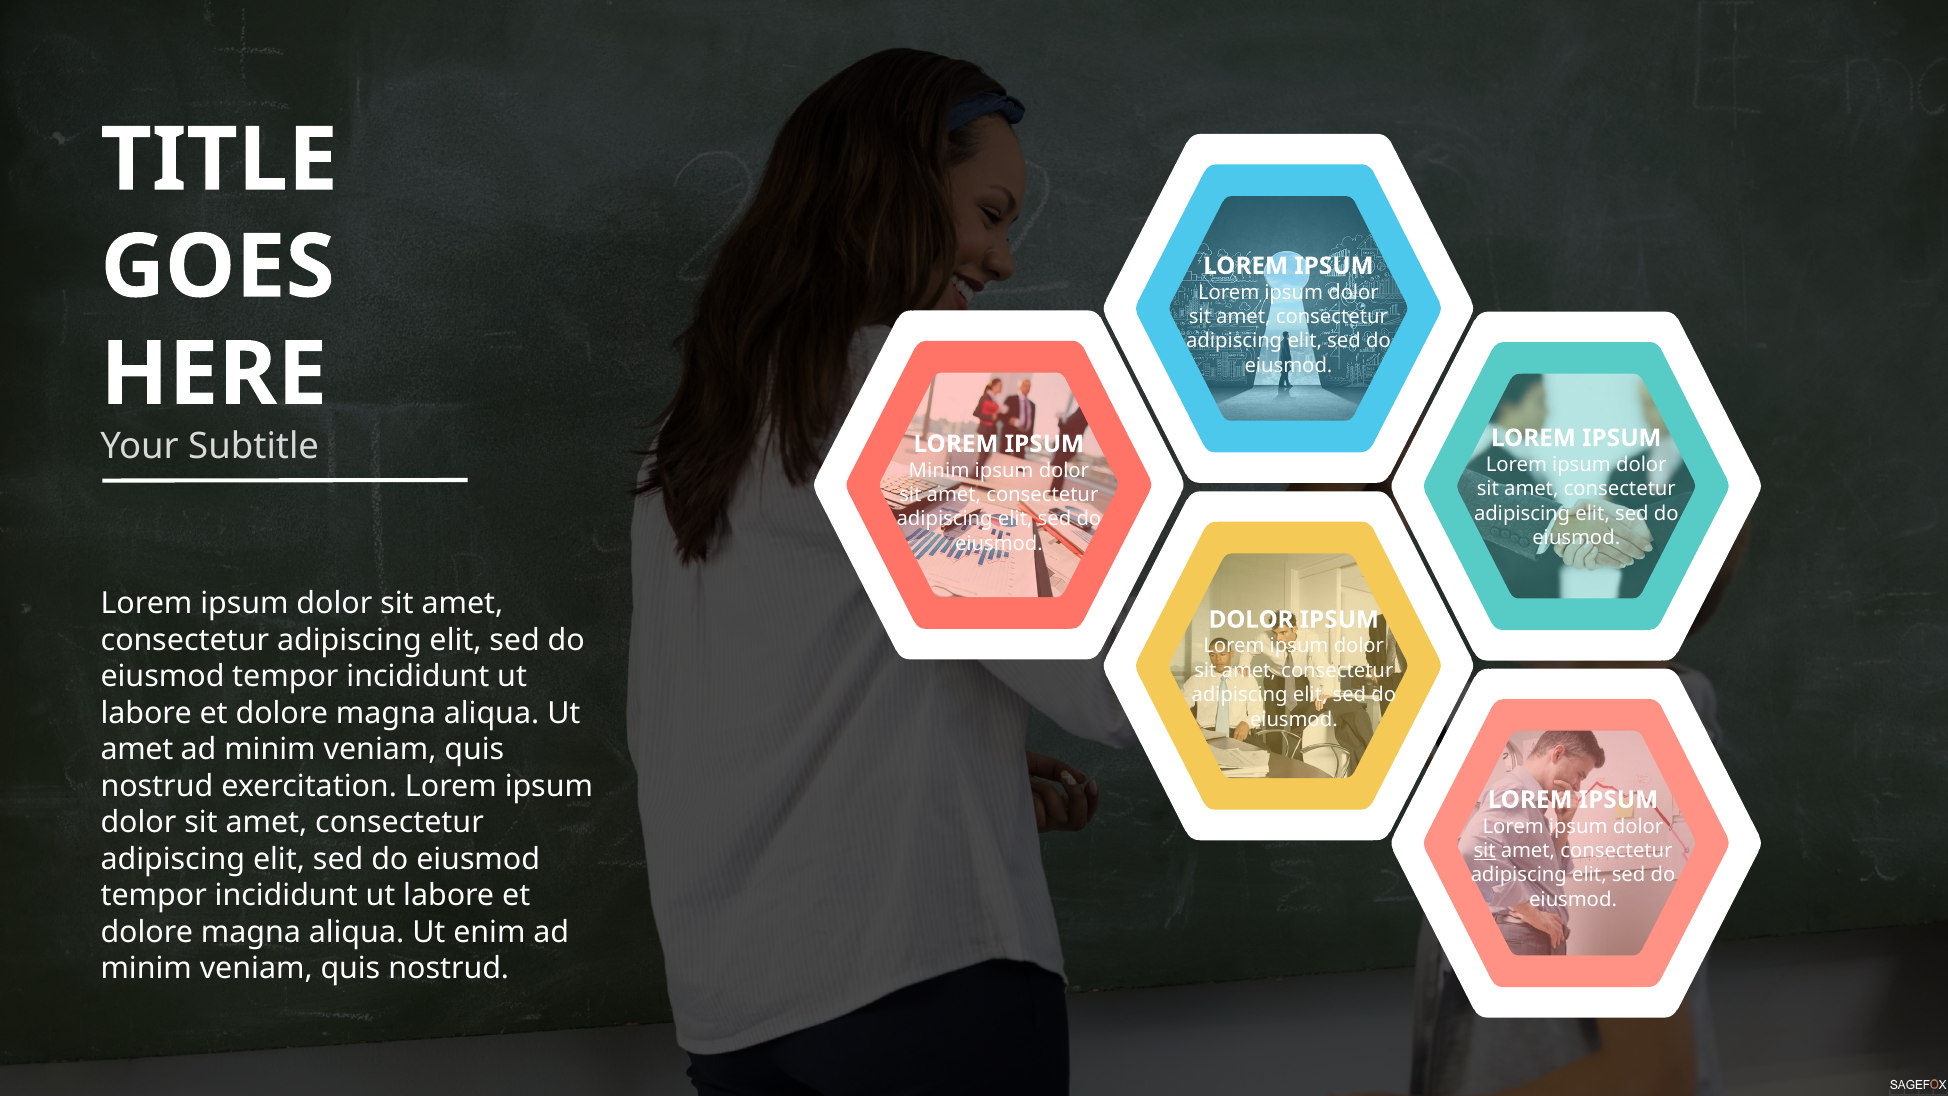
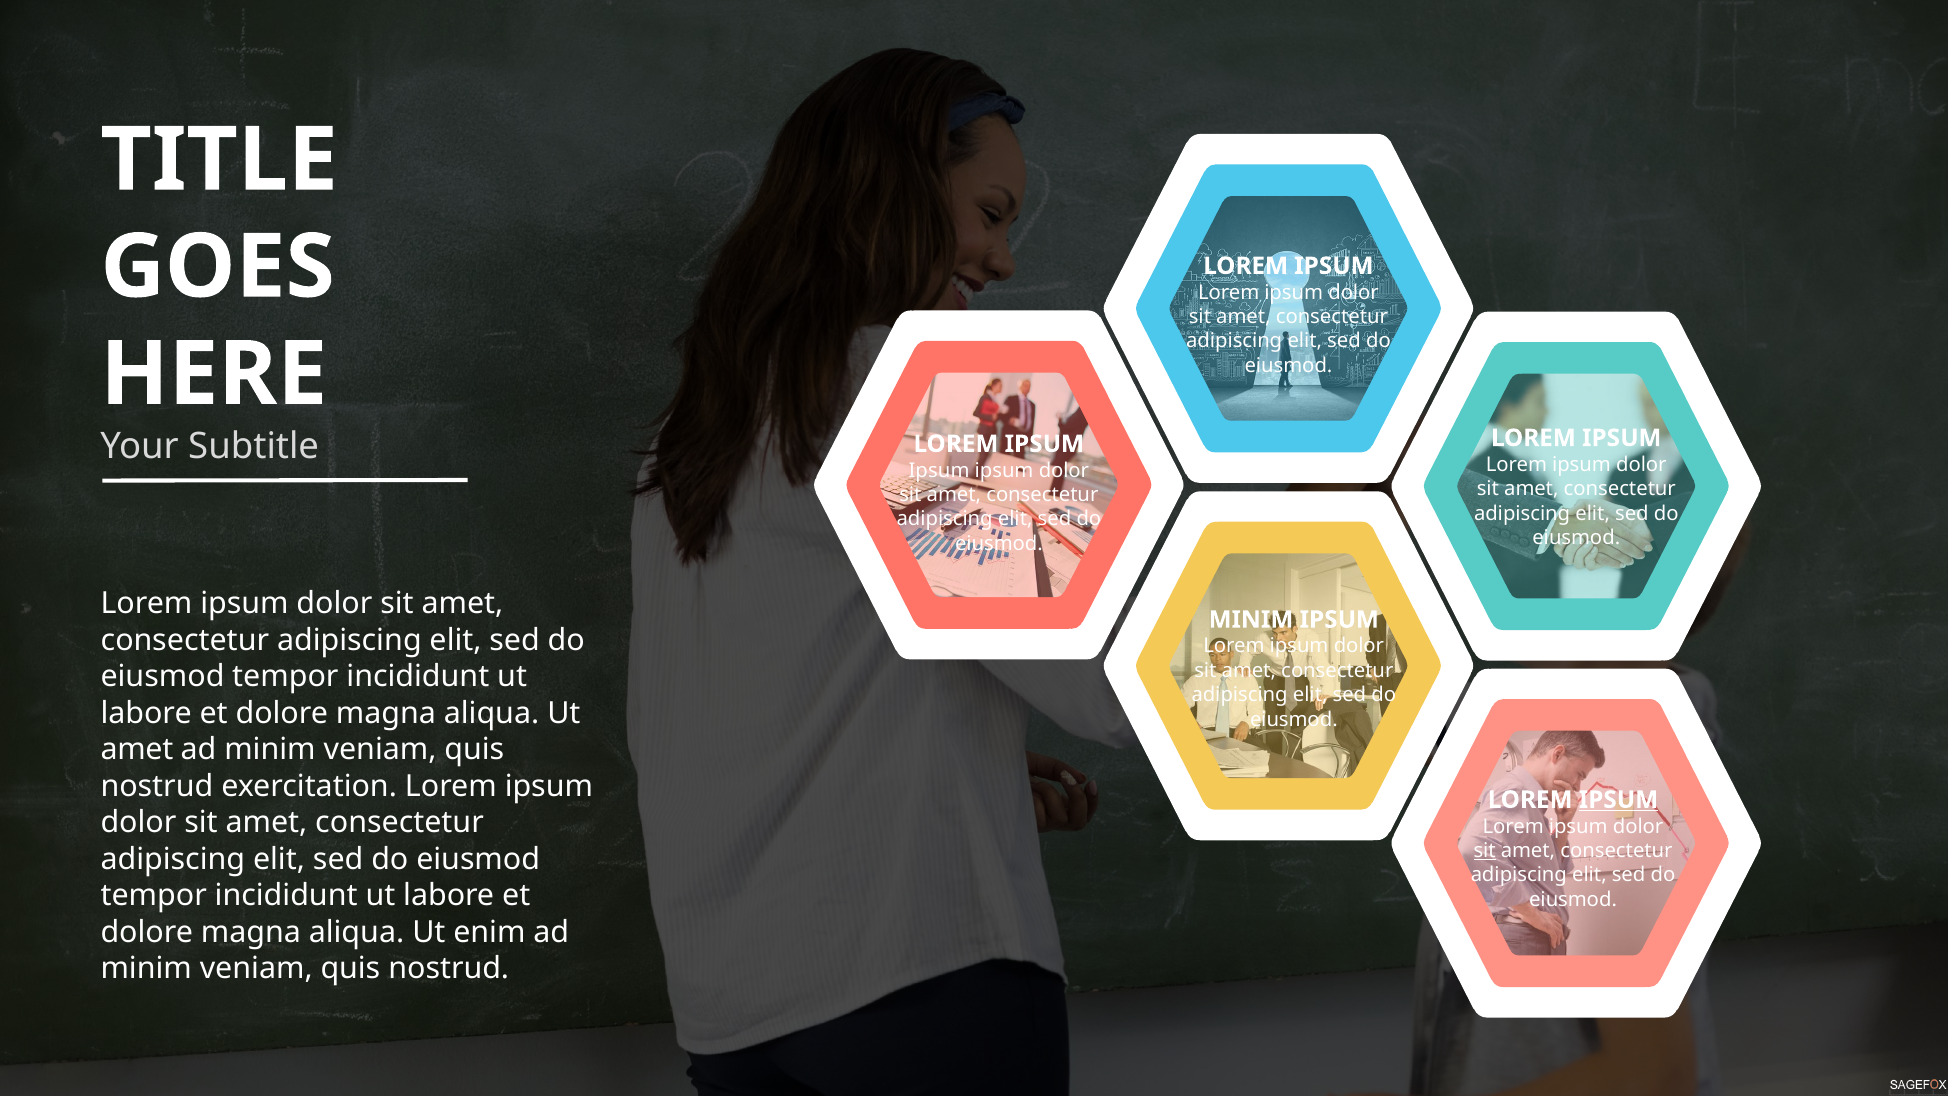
Minim: Minim -> Ipsum (939, 470)
DOLOR: DOLOR -> MINIM (1251, 620)
IPSUM underline: none -> present (1618, 800)
